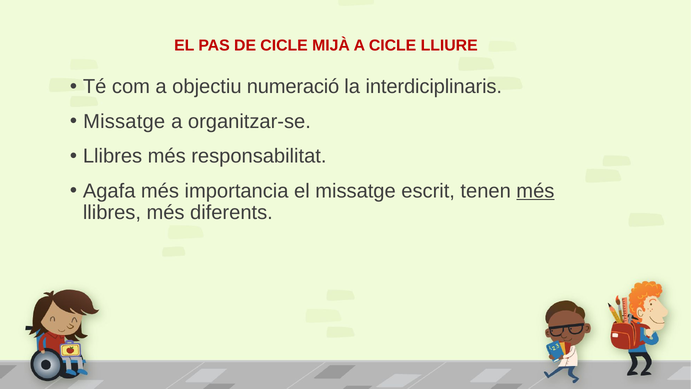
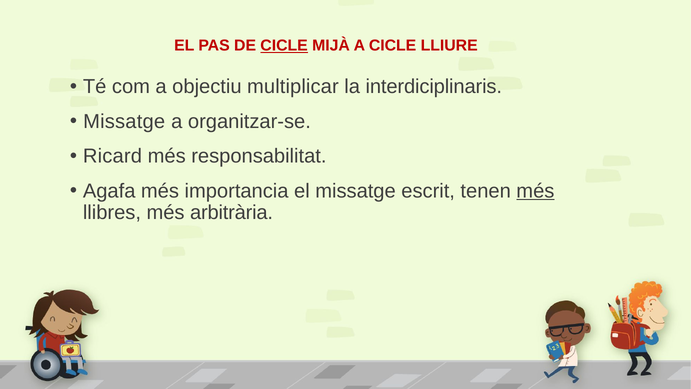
CICLE underline: none -> present (284, 46)
numeració: numeració -> multiplicar (293, 87)
Llibres: Llibres -> Ricard (112, 156)
diferents: diferents -> arbitrària (232, 213)
